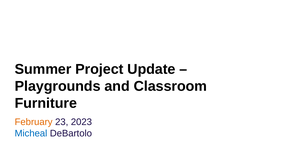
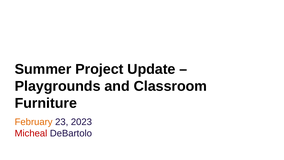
Micheal colour: blue -> red (31, 133)
